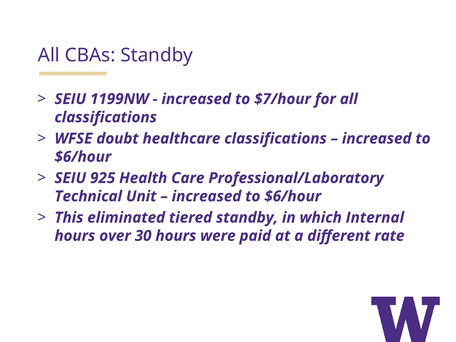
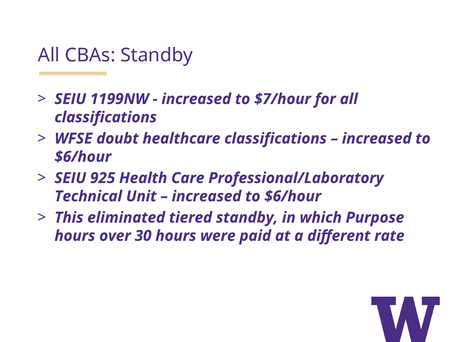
Internal: Internal -> Purpose (375, 218)
